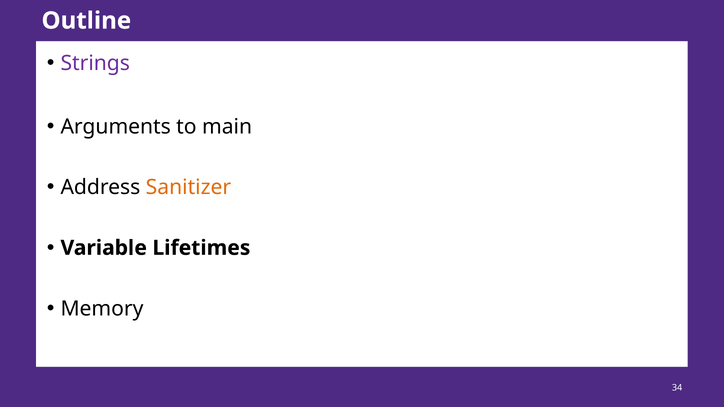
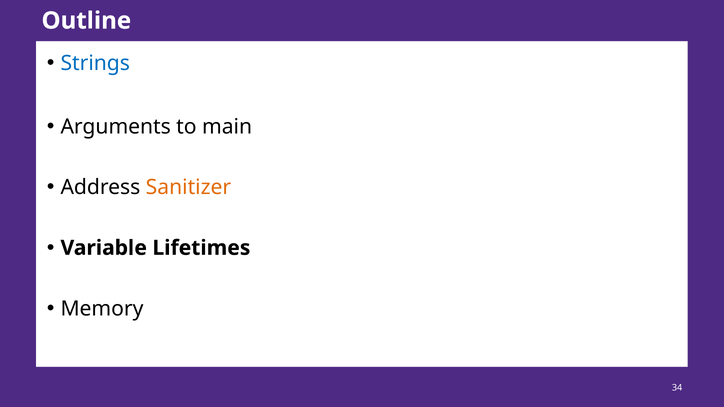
Strings colour: purple -> blue (95, 63)
